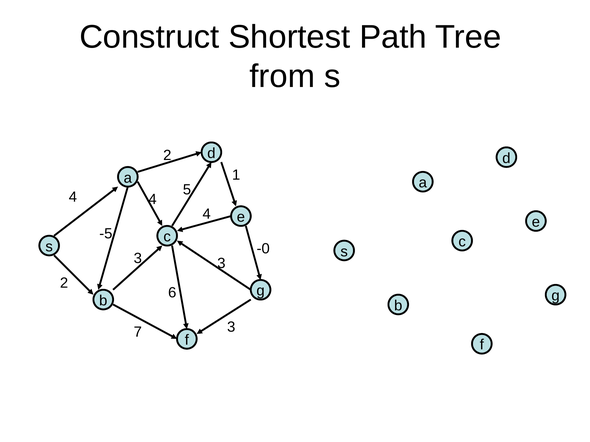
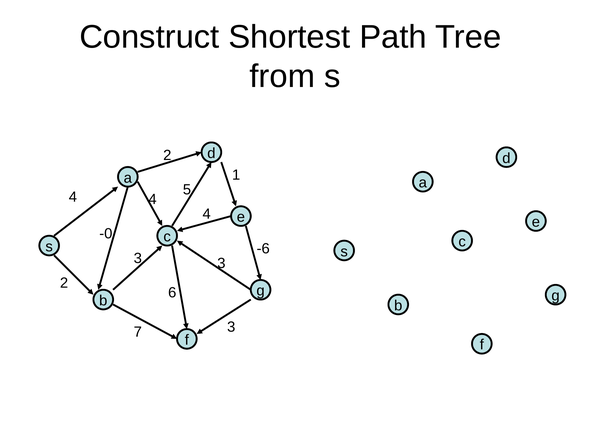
-5: -5 -> -0 (106, 234)
-0: -0 -> -6 (263, 249)
